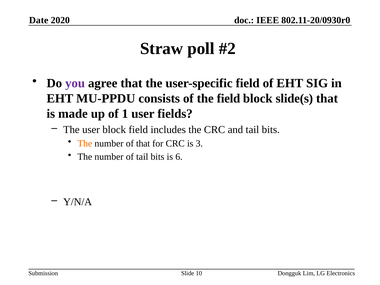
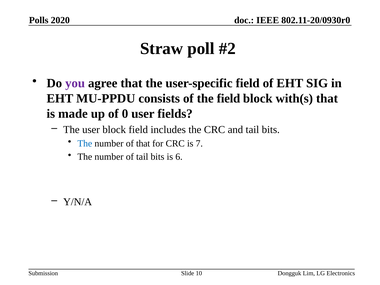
Date: Date -> Polls (39, 20)
slide(s: slide(s -> with(s (294, 98)
1: 1 -> 0 (125, 114)
The colour: orange -> blue (85, 143)
3: 3 -> 7 (199, 143)
